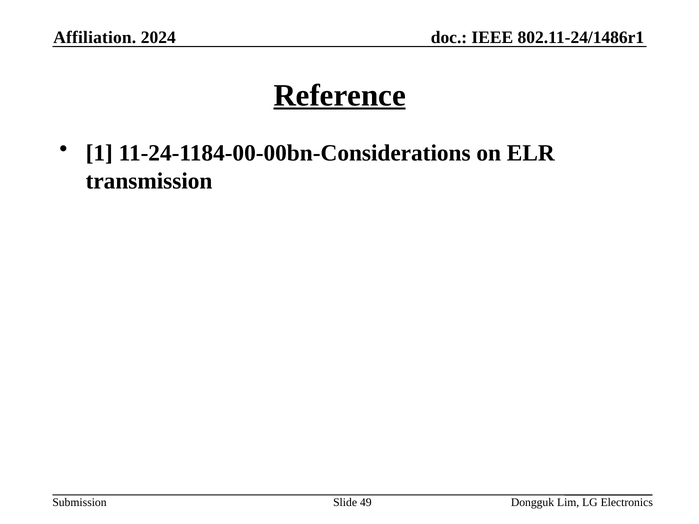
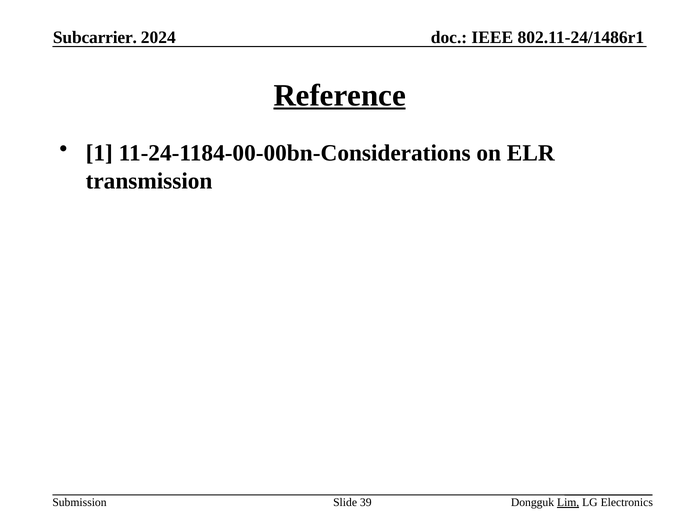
Affiliation: Affiliation -> Subcarrier (95, 37)
49: 49 -> 39 (366, 503)
Lim underline: none -> present (568, 503)
